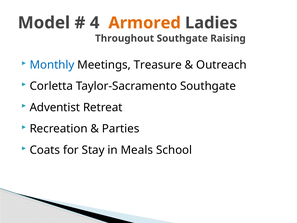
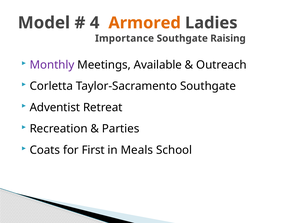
Throughout: Throughout -> Importance (125, 38)
Monthly colour: blue -> purple (52, 65)
Treasure: Treasure -> Available (158, 65)
Stay: Stay -> First (93, 150)
